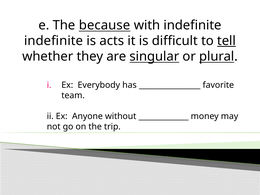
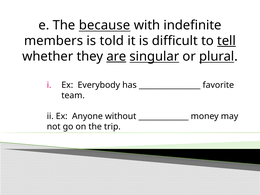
indefinite: indefinite -> members (54, 41)
acts: acts -> told (112, 41)
are underline: none -> present (116, 56)
